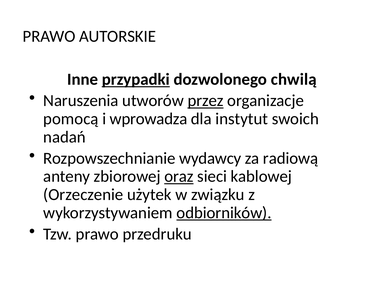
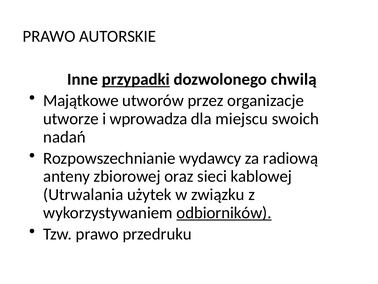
Naruszenia: Naruszenia -> Majątkowe (81, 100)
przez underline: present -> none (206, 100)
pomocą: pomocą -> utworze (71, 119)
instytut: instytut -> miejscu (242, 119)
oraz underline: present -> none (179, 176)
Orzeczenie: Orzeczenie -> Utrwalania (83, 194)
